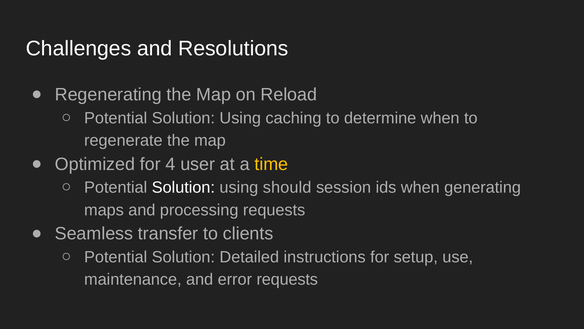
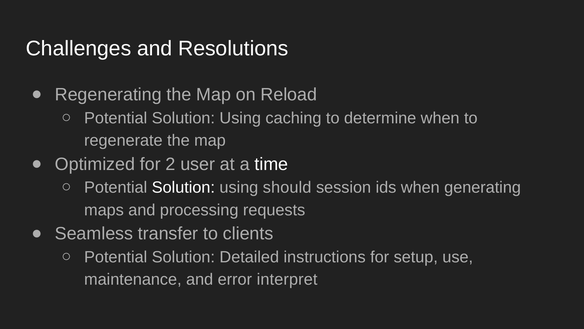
4: 4 -> 2 (171, 164)
time colour: yellow -> white (271, 164)
error requests: requests -> interpret (287, 279)
